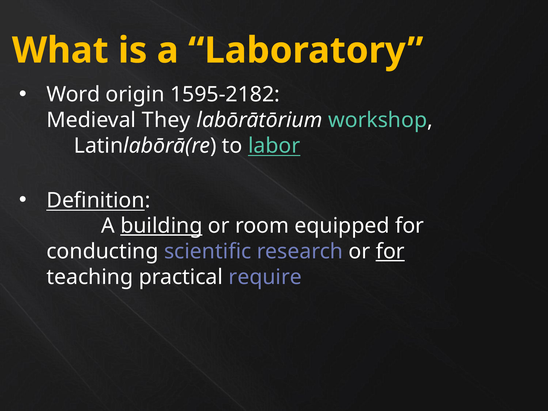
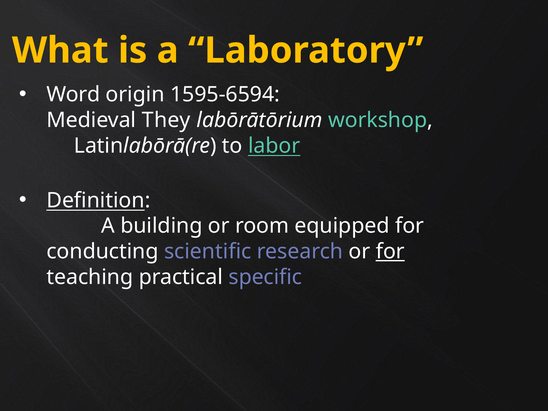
1595-2182: 1595-2182 -> 1595-6594 (225, 95)
building underline: present -> none (161, 226)
require: require -> specific (265, 277)
